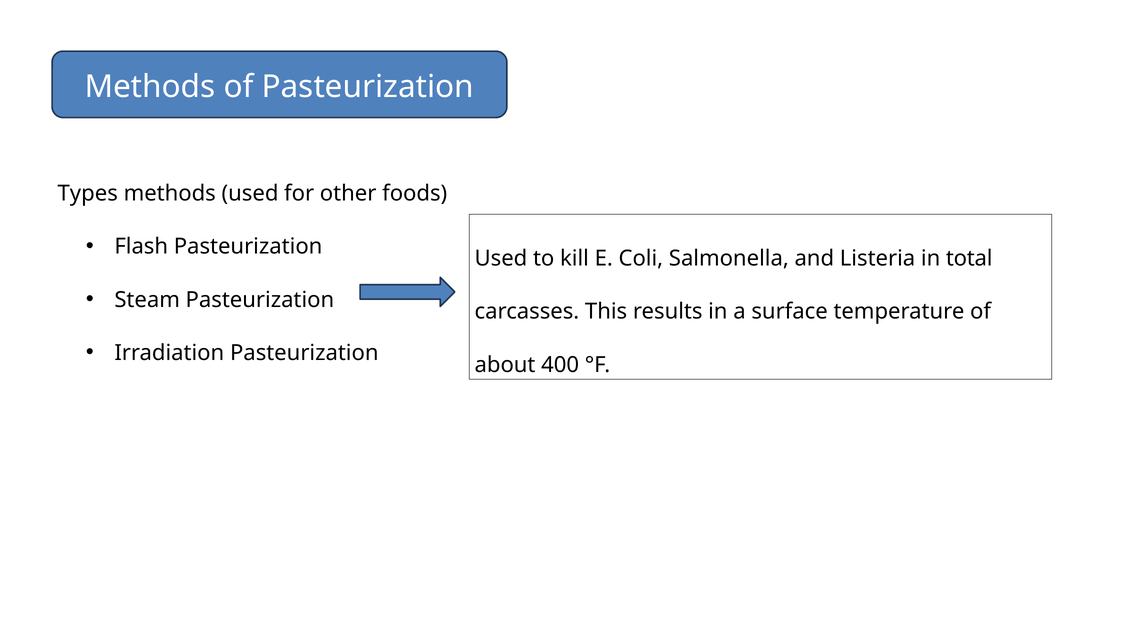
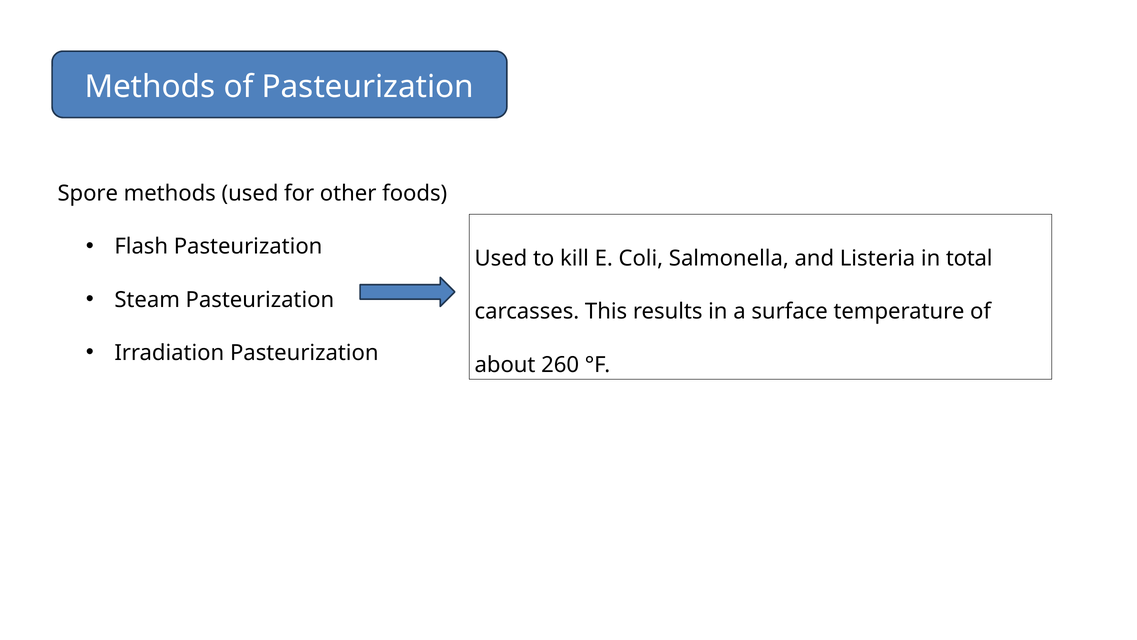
Types: Types -> Spore (88, 193)
400: 400 -> 260 (560, 364)
